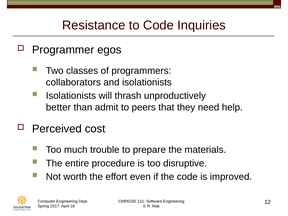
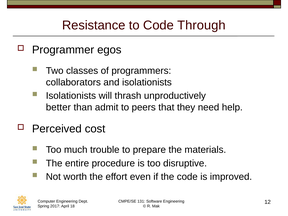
Inquiries: Inquiries -> Through (202, 25)
